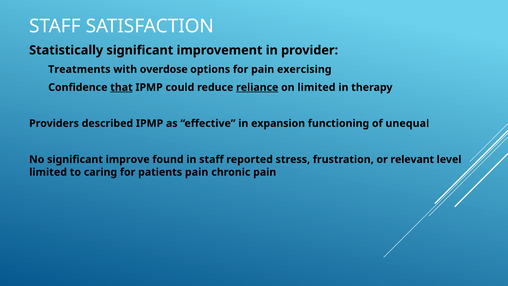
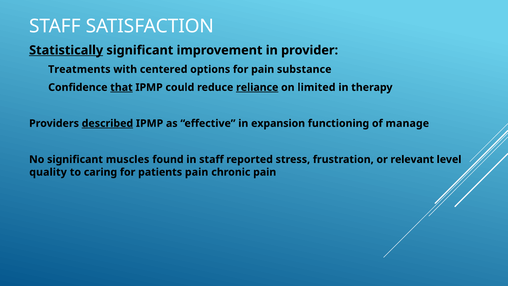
Statistically underline: none -> present (66, 50)
overdose: overdose -> centered (164, 69)
exercising: exercising -> substance (304, 69)
described underline: none -> present (107, 123)
unequal: unequal -> manage (407, 123)
improve: improve -> muscles (128, 159)
limited: limited -> quality (48, 172)
